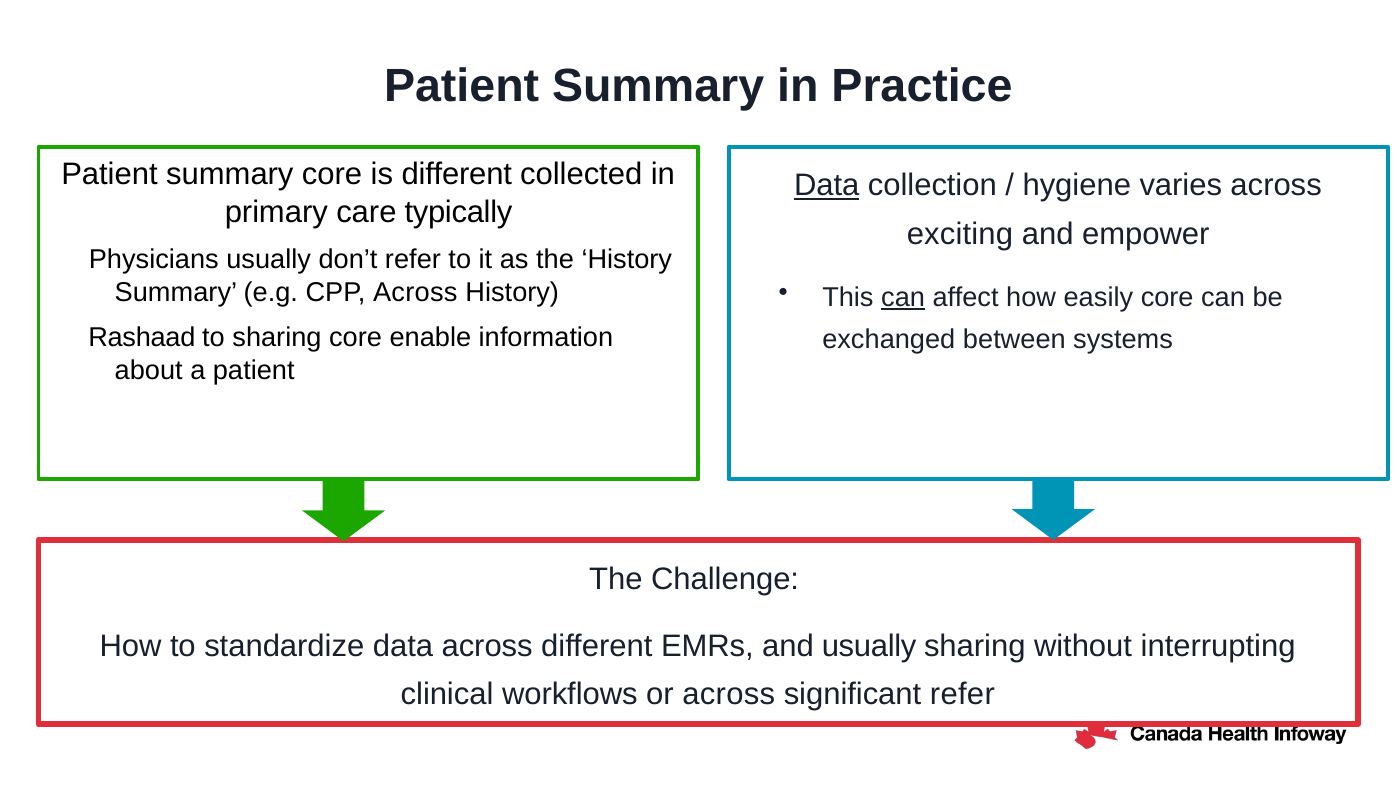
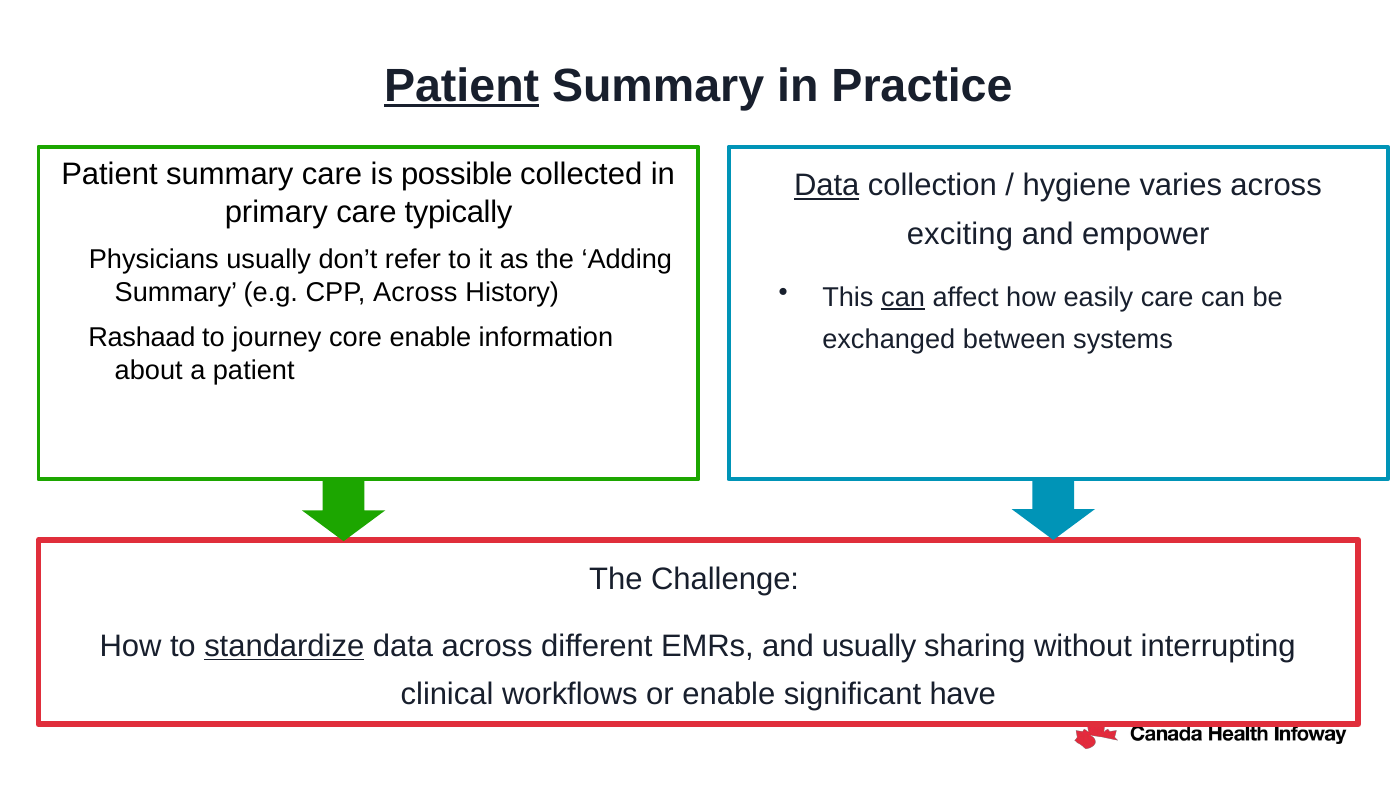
Patient underline: none -> present (462, 86)
summary core: core -> care (332, 175)
is different: different -> possible (457, 175)
the History: History -> Adding (627, 259)
easily core: core -> care (1167, 297)
to sharing: sharing -> journey (277, 338)
standardize underline: none -> present (284, 646)
or across: across -> enable (729, 694)
significant refer: refer -> have (963, 694)
